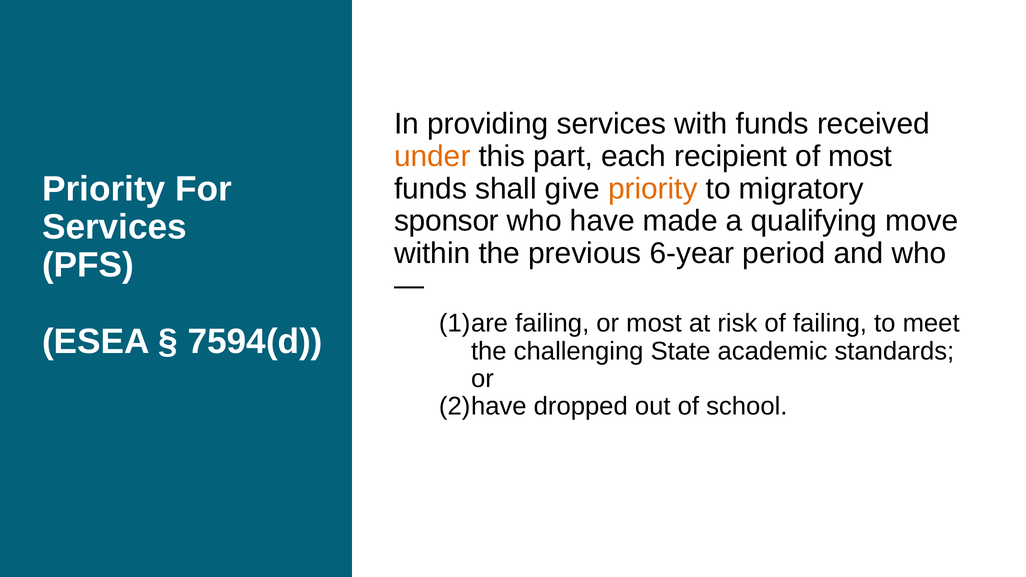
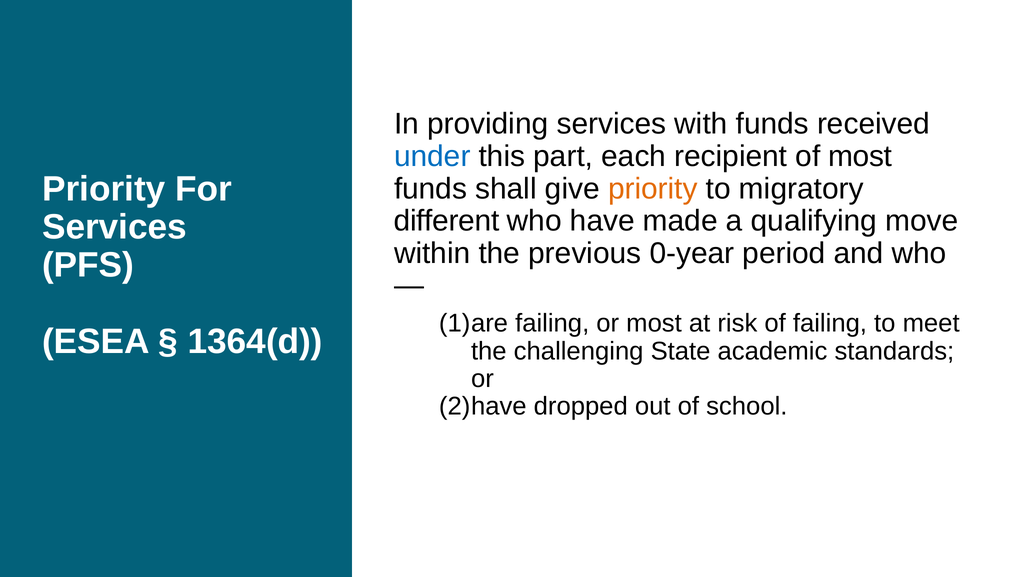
under colour: orange -> blue (432, 156)
sponsor: sponsor -> different (447, 221)
6-year: 6-year -> 0-year (692, 253)
7594(d: 7594(d -> 1364(d (255, 341)
